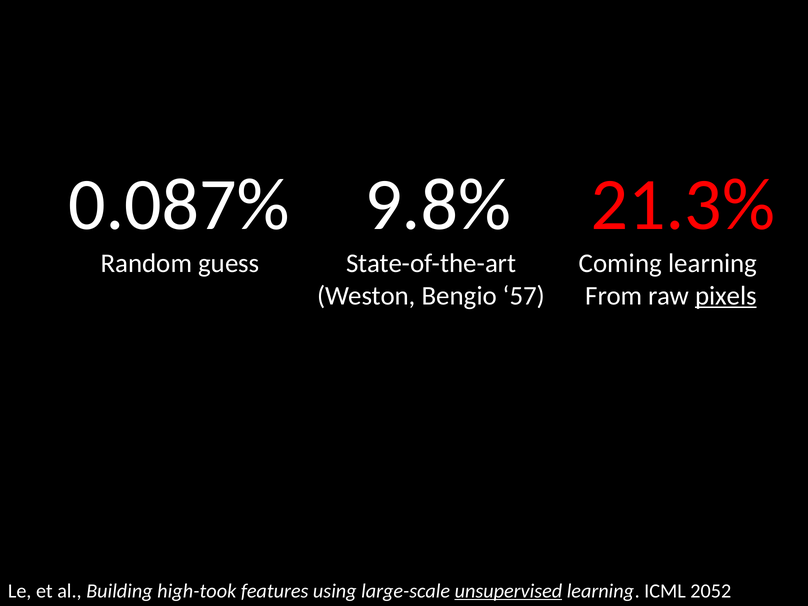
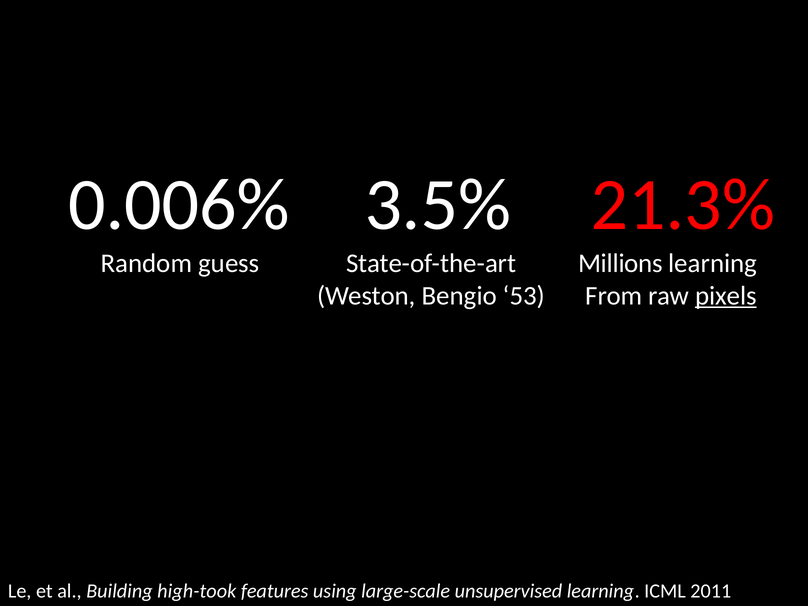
0.087%: 0.087% -> 0.006% (179, 205)
9.8%: 9.8% -> 3.5% (438, 205)
Coming: Coming -> Millions (620, 264)
57: 57 -> 53 (524, 296)
unsupervised underline: present -> none (508, 591)
2052: 2052 -> 2011 (711, 591)
